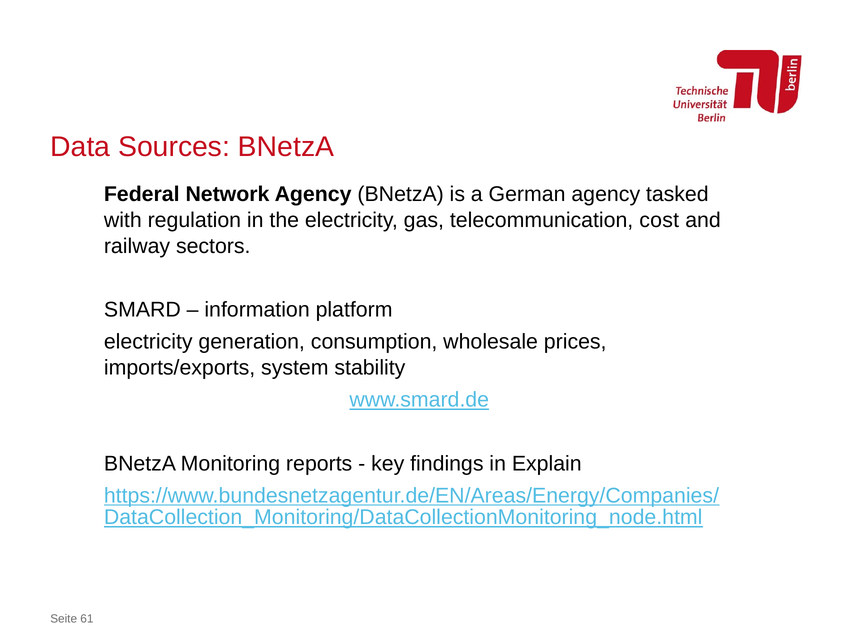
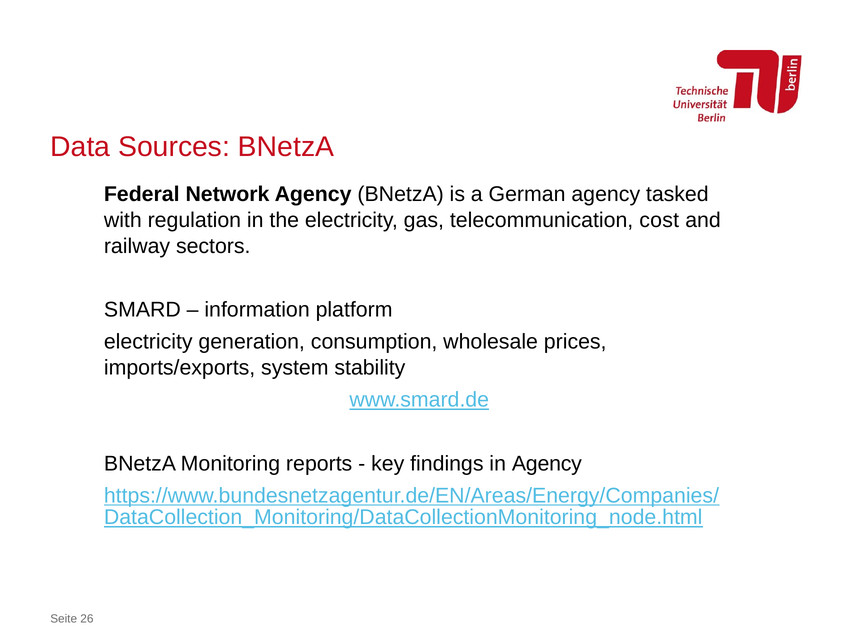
in Explain: Explain -> Agency (547, 464)
61: 61 -> 26 (87, 619)
